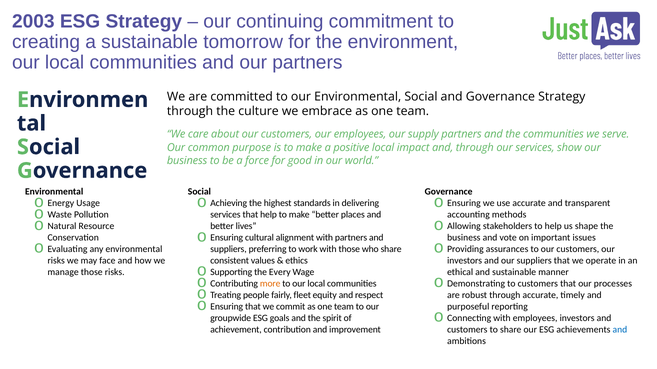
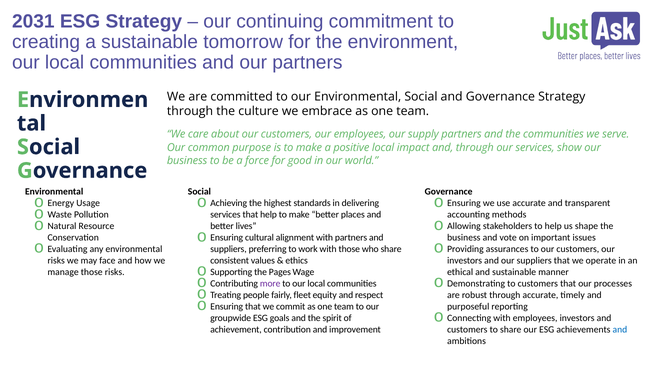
2003: 2003 -> 2031 (33, 21)
Every: Every -> Pages (280, 273)
more colour: orange -> purple (270, 284)
